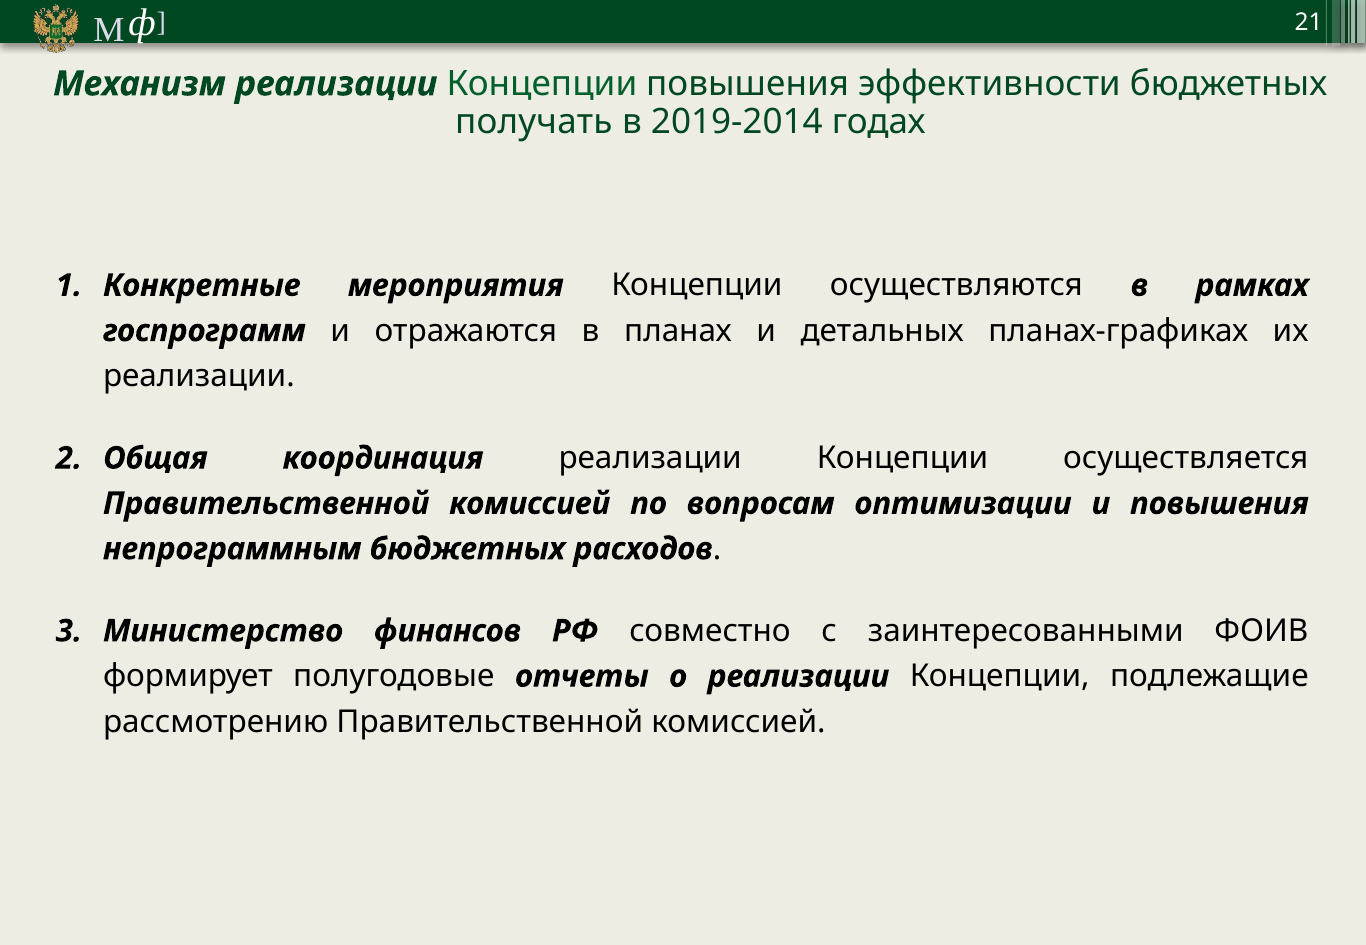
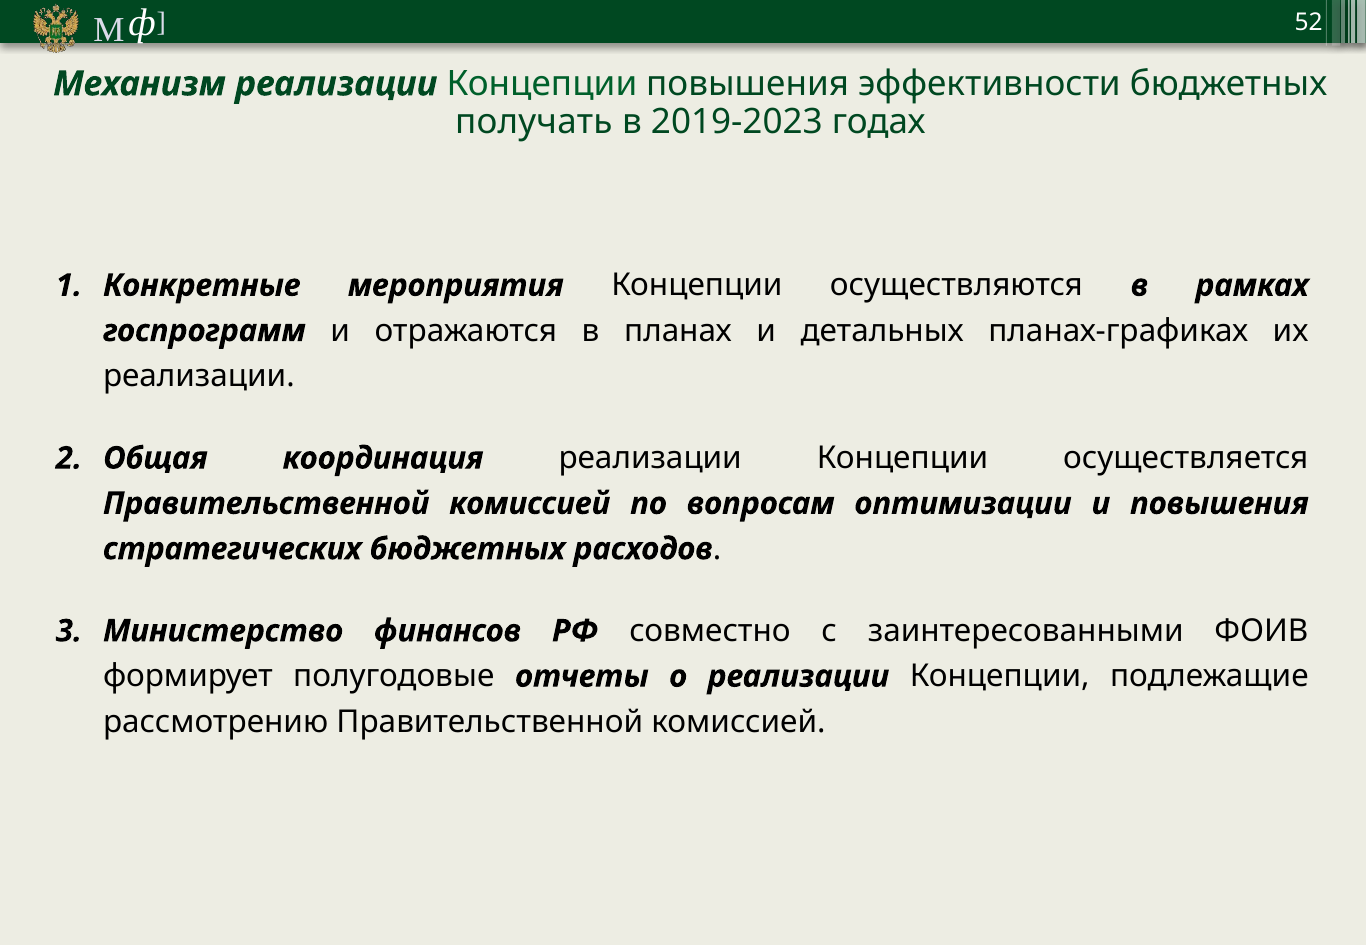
21: 21 -> 52 (1309, 23)
2019-2014: 2019-2014 -> 2019-2023 (737, 122)
непрограммным: непрограммным -> стратегических (232, 549)
